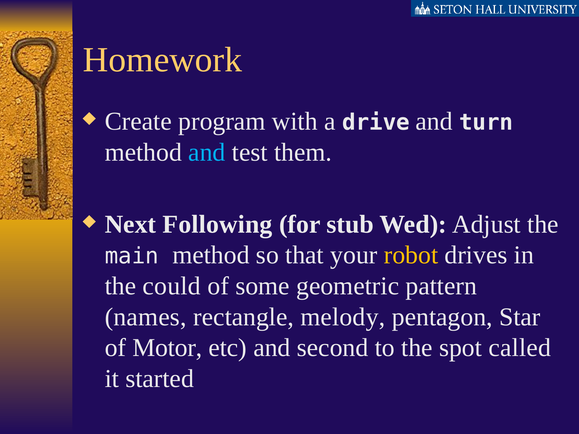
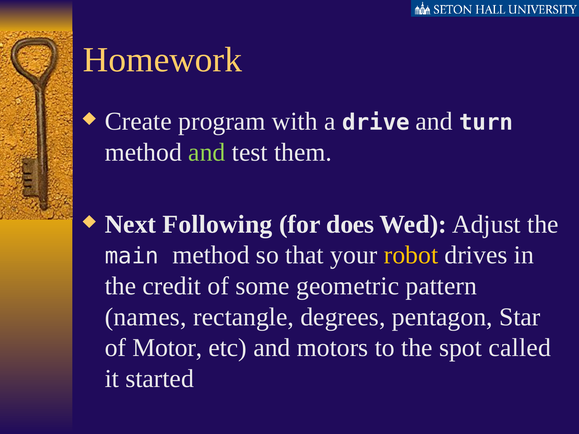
and colour: light blue -> light green (207, 152)
stub: stub -> does (350, 224)
could: could -> credit (172, 286)
melody: melody -> degrees (343, 317)
second: second -> motors (333, 348)
